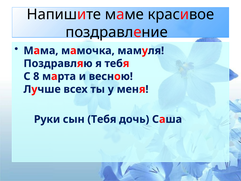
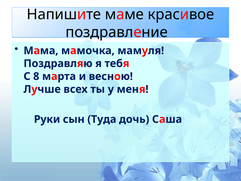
сын Тебя: Тебя -> Туда (102, 119)
